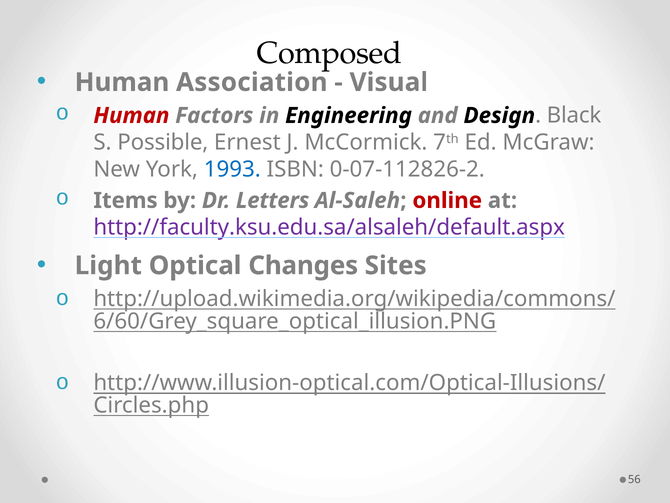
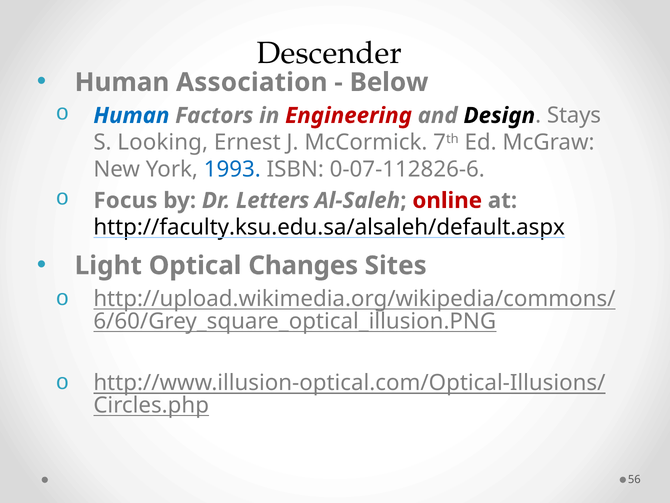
Composed: Composed -> Descender (329, 53)
Visual: Visual -> Below (389, 82)
Human colour: red -> blue (131, 115)
Engineering colour: black -> red (349, 115)
Black: Black -> Stays (574, 115)
Possible: Possible -> Looking (163, 142)
0-07-112826-2: 0-07-112826-2 -> 0-07-112826-6 (407, 169)
Items: Items -> Focus (125, 200)
http://faculty.ksu.edu.sa/alsaleh/default.aspx colour: purple -> black (329, 227)
